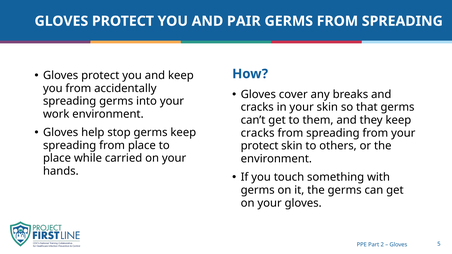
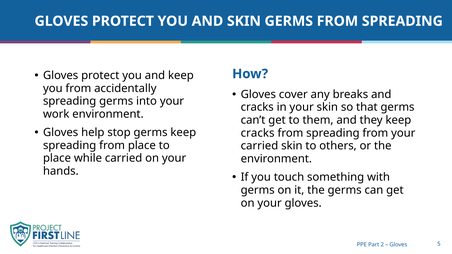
AND PAIR: PAIR -> SKIN (244, 21)
protect: protect -> carried (259, 146)
